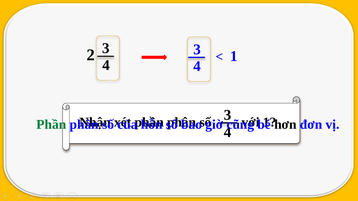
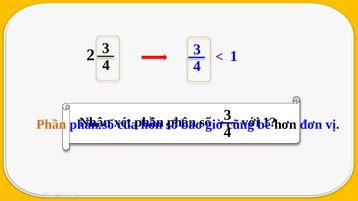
Phần colour: green -> orange (51, 125)
